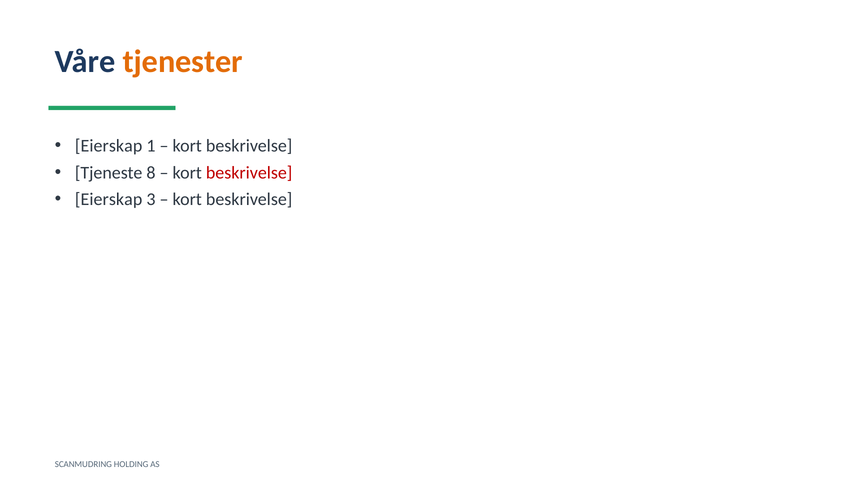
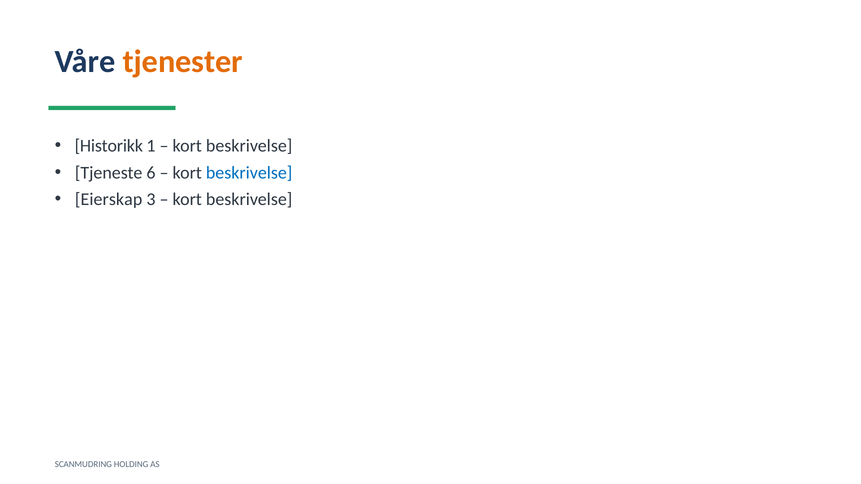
Eierskap: Eierskap -> Historikk (109, 146)
8: 8 -> 6 (151, 173)
beskrivelse colour: red -> blue (249, 173)
